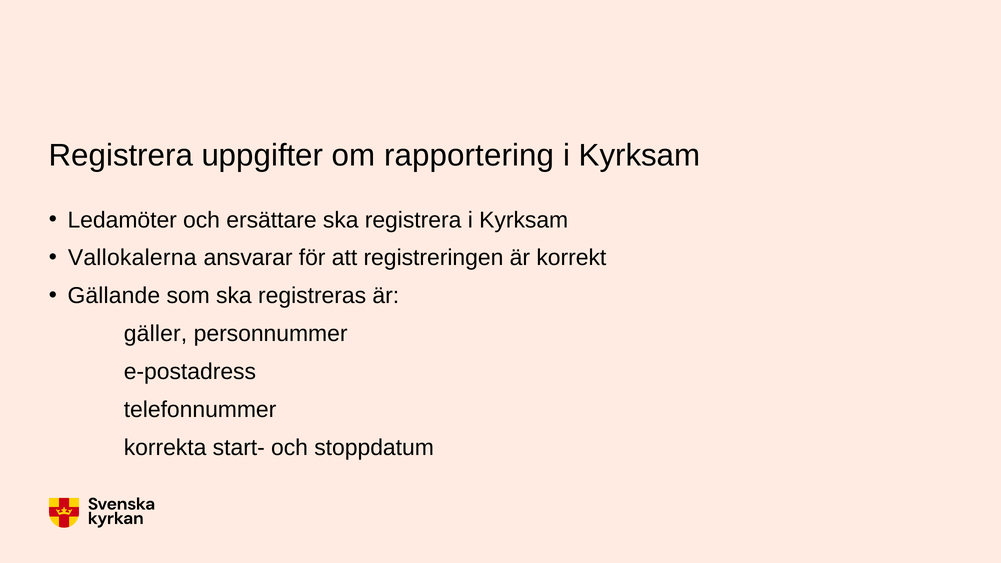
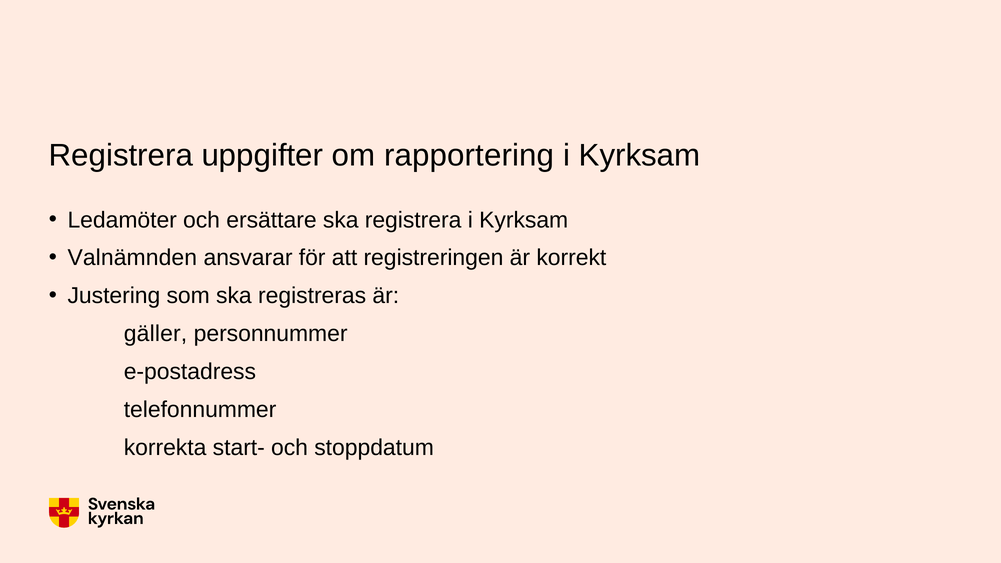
Vallokalerna: Vallokalerna -> Valnämnden (132, 258)
Gällande: Gällande -> Justering (114, 296)
